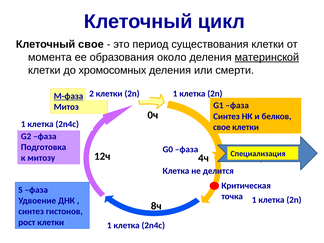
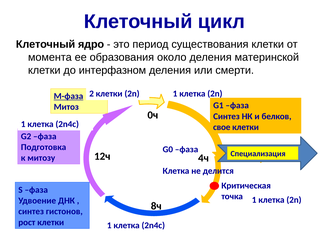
Клеточный свое: свое -> ядро (91, 44)
материнской underline: present -> none (267, 57)
хромосомных: хромосомных -> интерфазном (112, 70)
